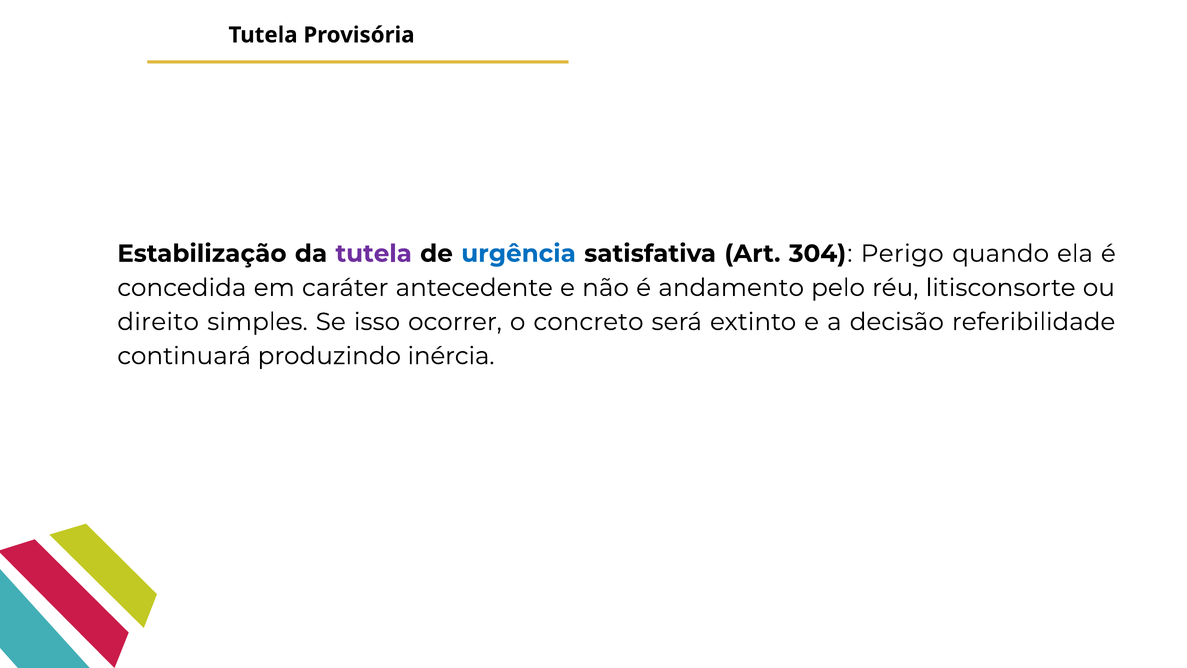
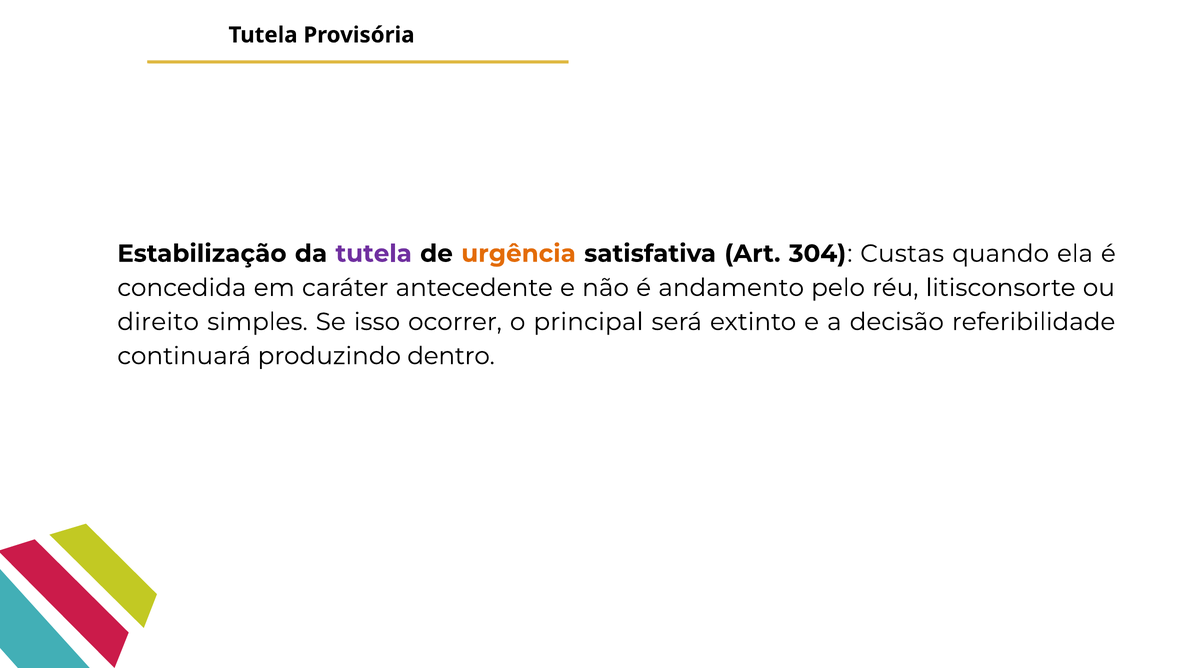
urgência colour: blue -> orange (519, 253)
Perigo: Perigo -> Custas (902, 253)
concreto: concreto -> principal (588, 322)
inércia: inércia -> dentro (451, 356)
